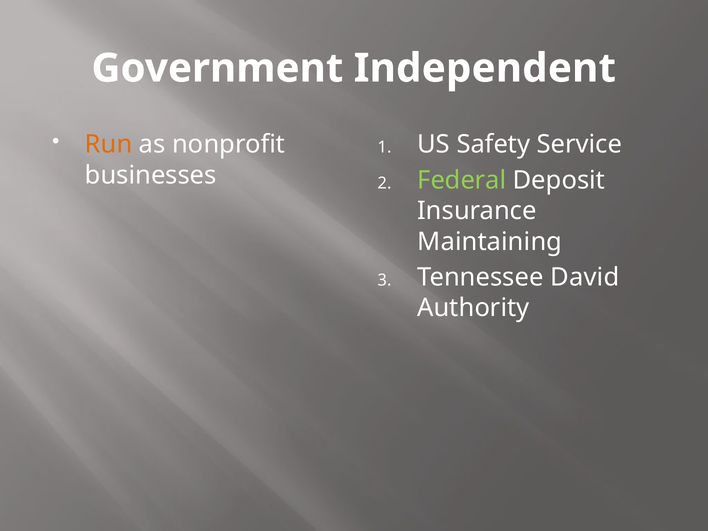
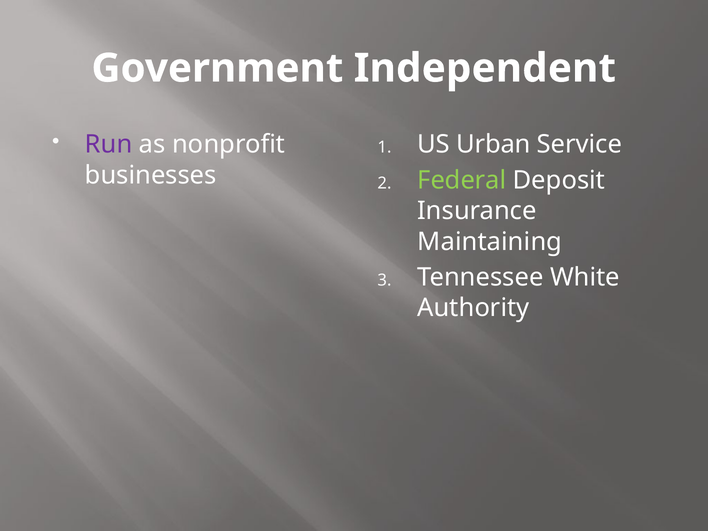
Run colour: orange -> purple (109, 145)
Safety: Safety -> Urban (493, 145)
David: David -> White (585, 277)
